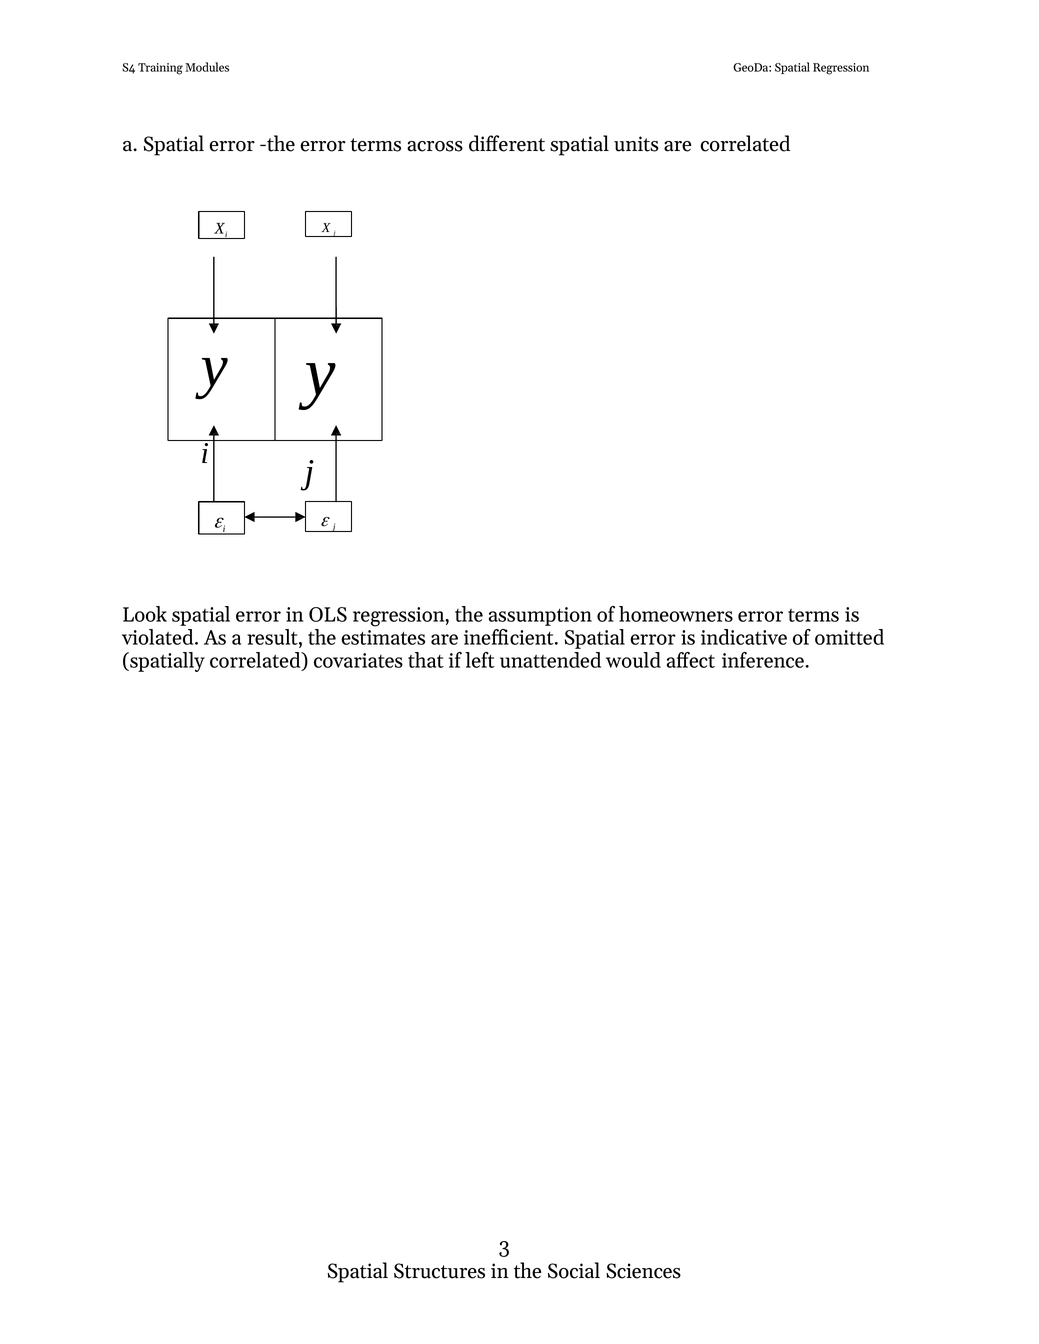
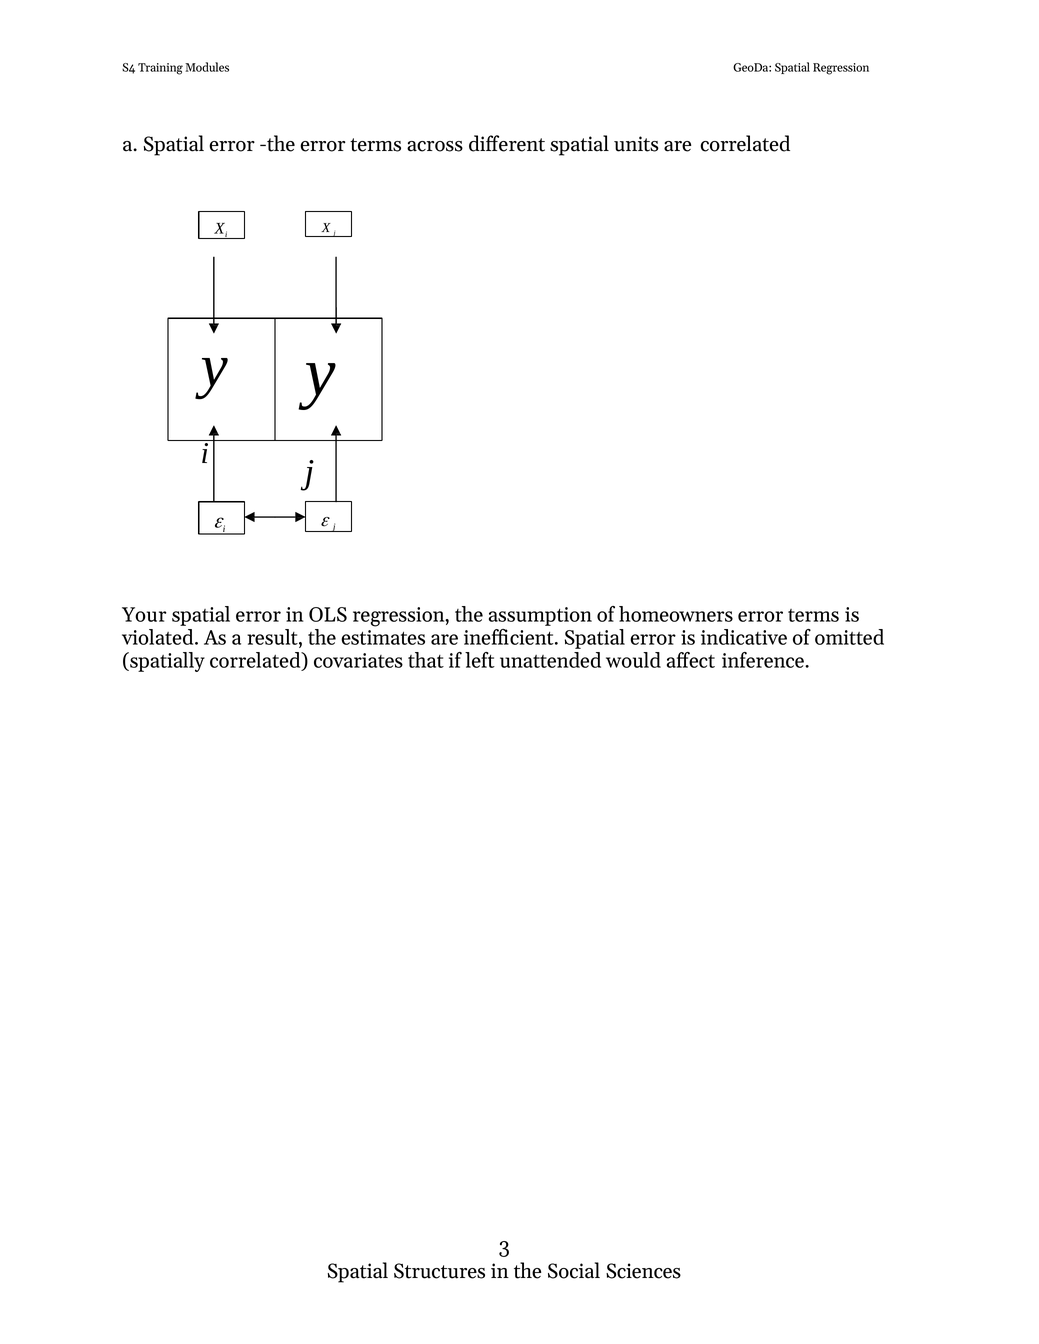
Look: Look -> Your (144, 615)
